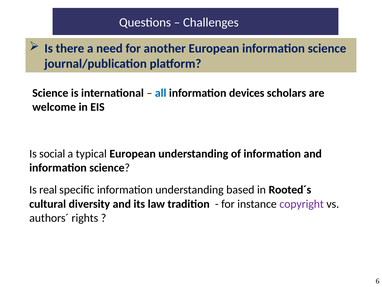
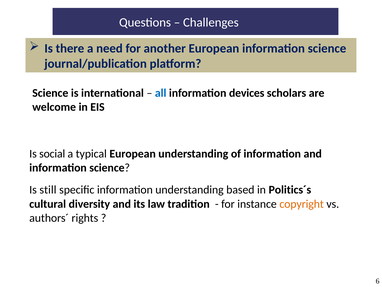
real: real -> still (48, 190)
Rooted´s: Rooted´s -> Politics´s (290, 190)
copyright colour: purple -> orange (302, 204)
